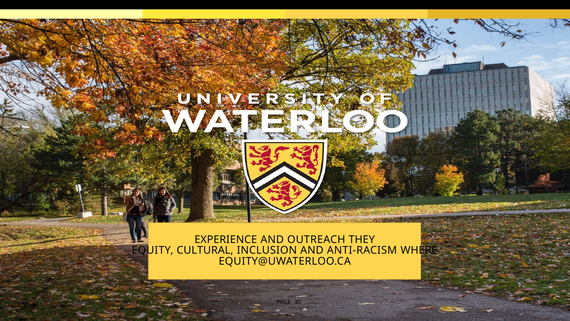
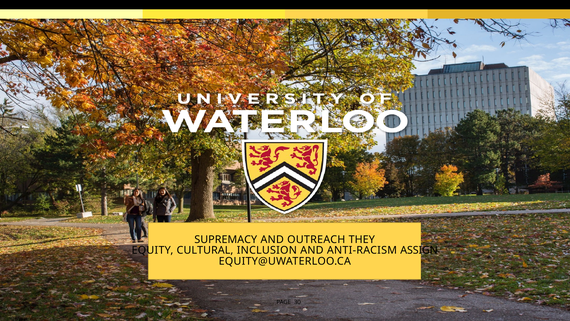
EXPERIENCE: EXPERIENCE -> SUPREMACY (226, 239)
WHERE: WHERE -> ASSIGN (419, 250)
